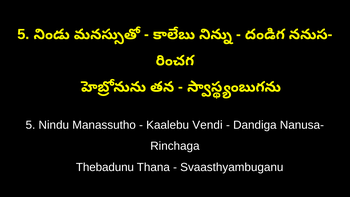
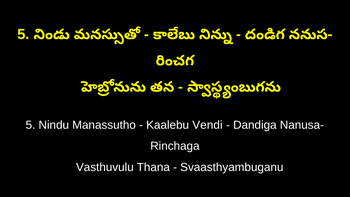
Thebadunu: Thebadunu -> Vasthuvulu (105, 167)
